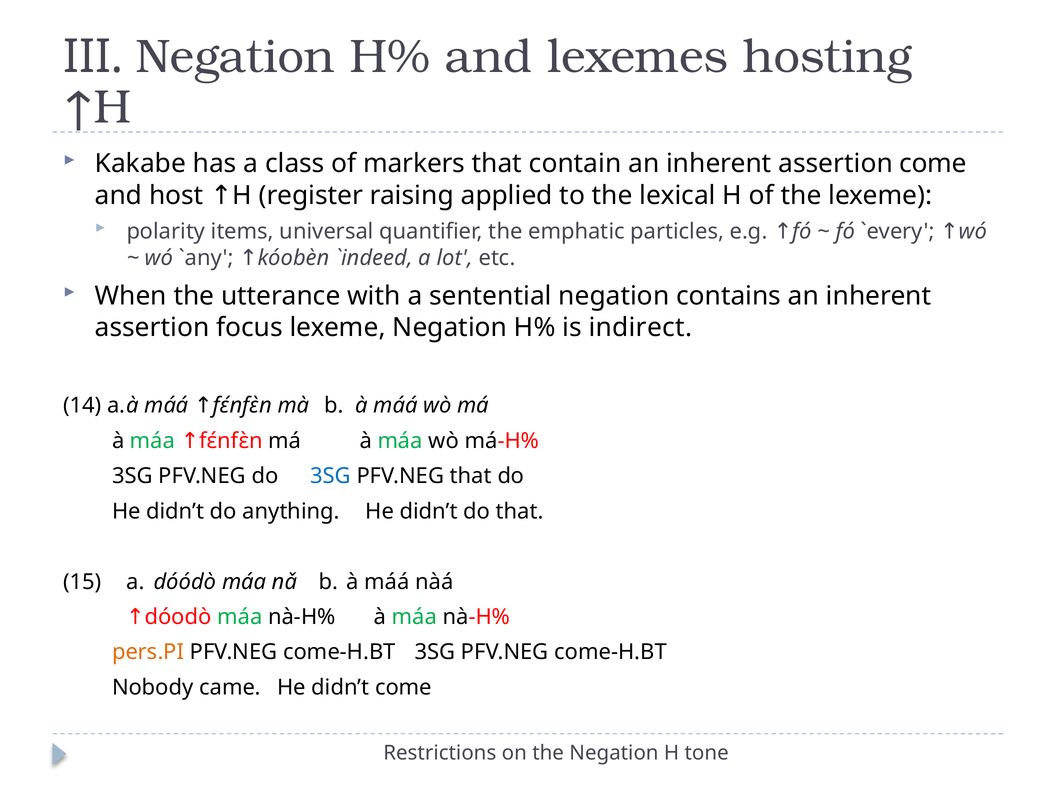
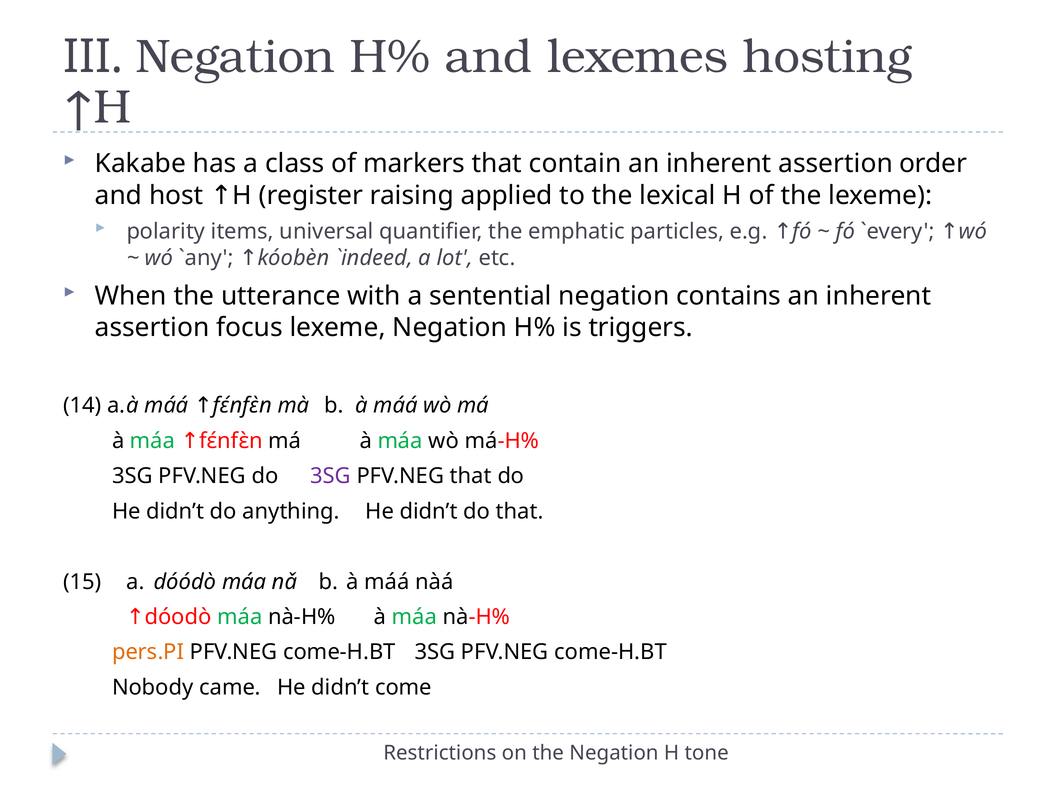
assertion come: come -> order (933, 164)
indirect: indirect -> triggers (641, 328)
3SG colour: blue -> purple (331, 476)
